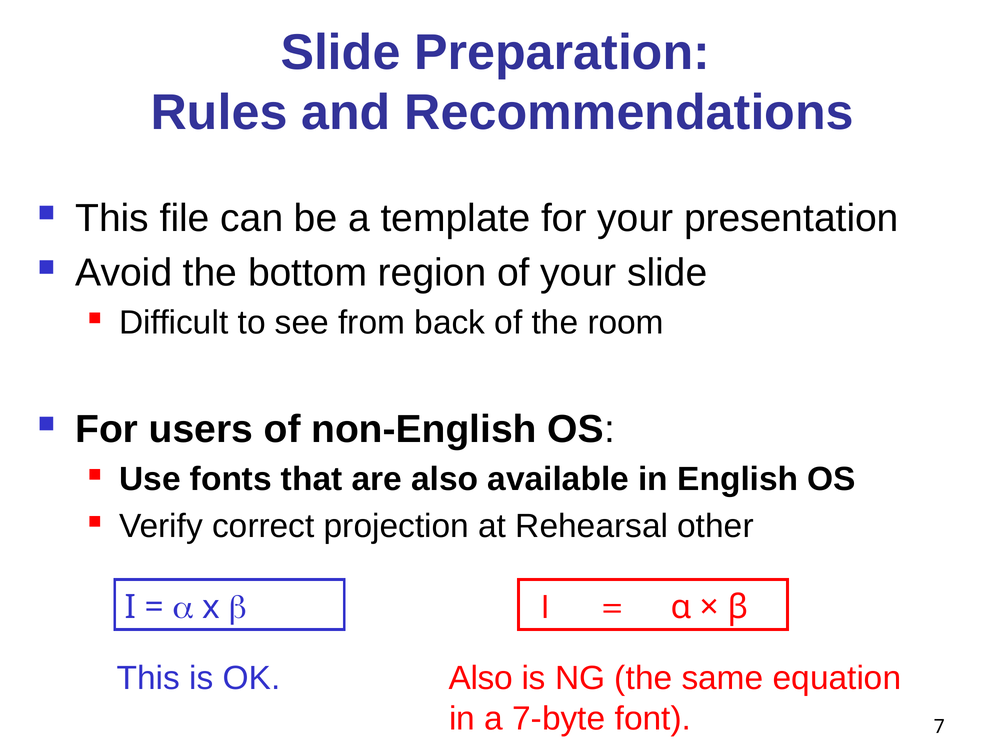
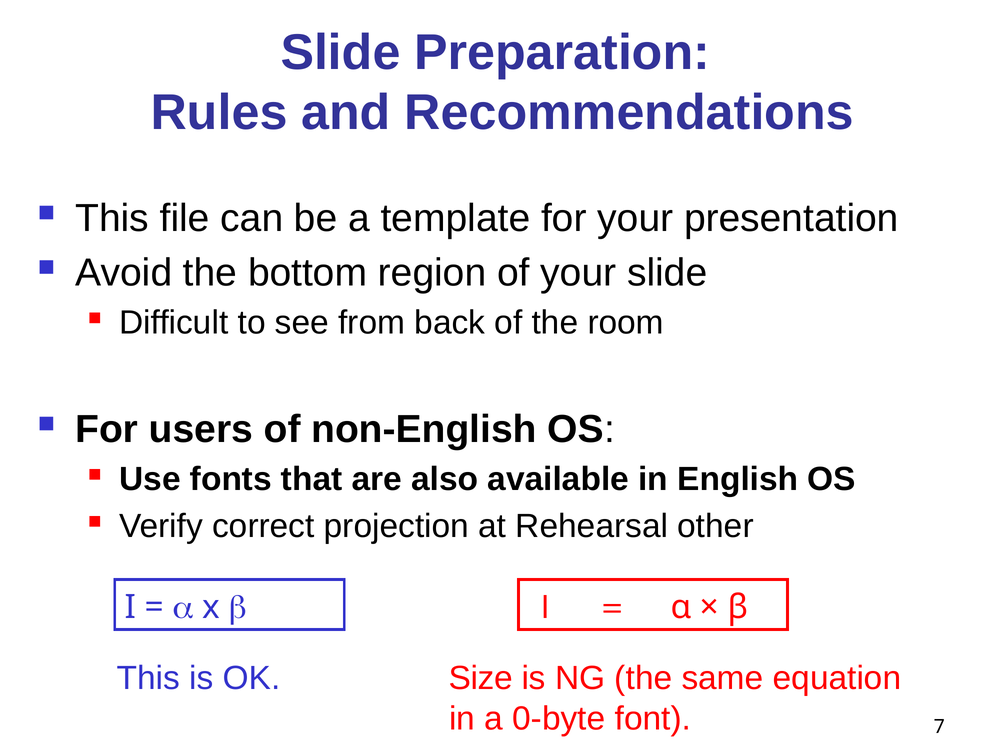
OK Also: Also -> Size (481, 678)
7-byte: 7-byte -> 0-byte (559, 718)
